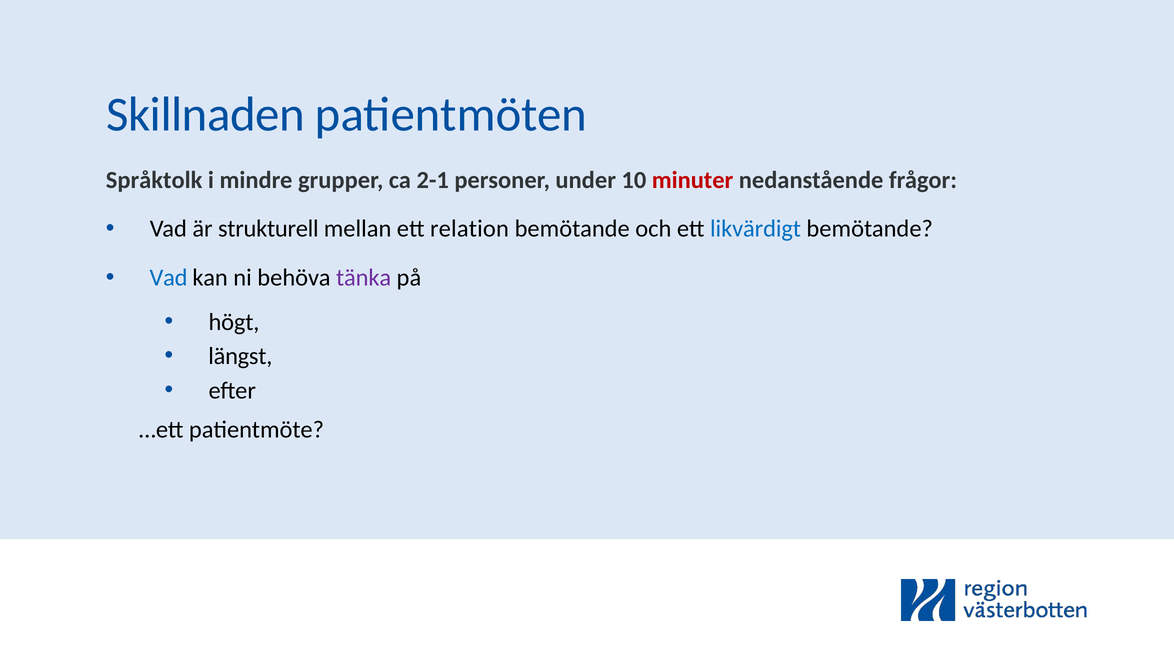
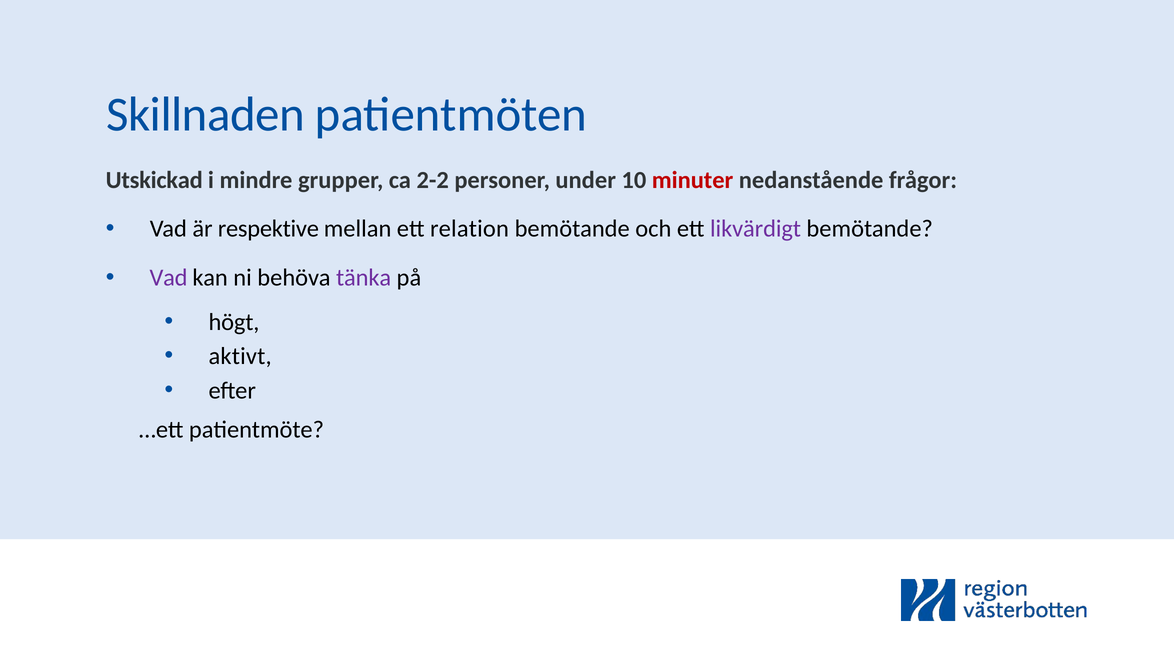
Språktolk: Språktolk -> Utskickad (154, 180)
2-1: 2-1 -> 2-2 (433, 180)
strukturell: strukturell -> respektive (268, 229)
likvärdigt colour: blue -> purple (756, 229)
Vad colour: blue -> purple (169, 278)
längst: längst -> aktivt (240, 356)
